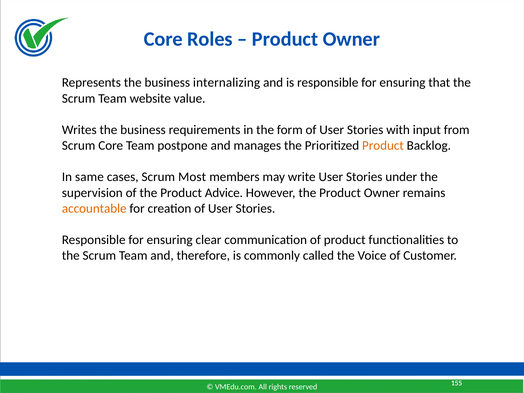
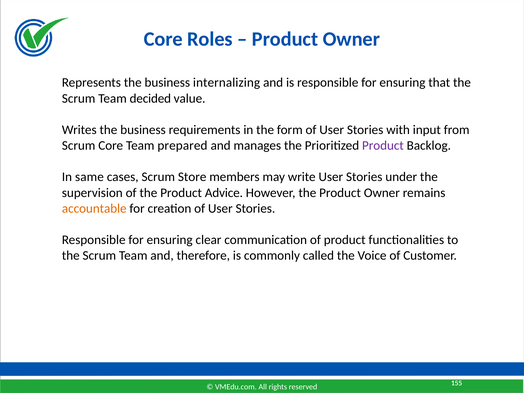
website: website -> decided (150, 98)
postpone: postpone -> prepared (182, 146)
Product colour: orange -> purple (383, 146)
Most: Most -> Store (192, 177)
